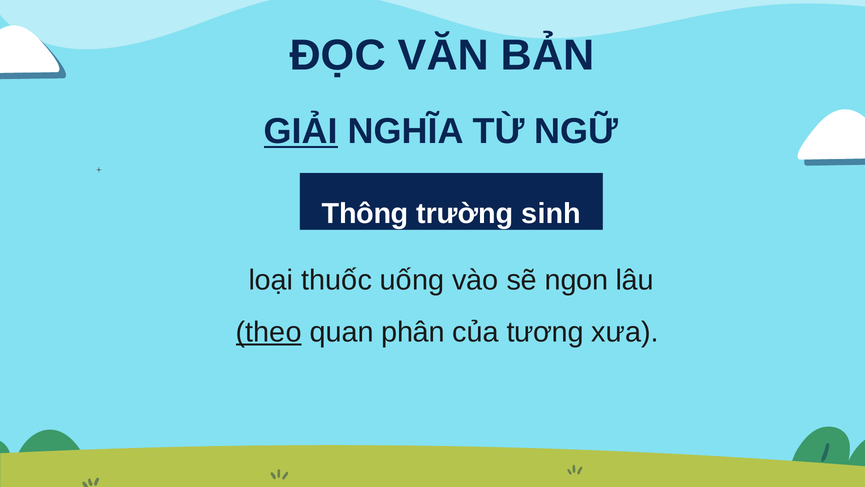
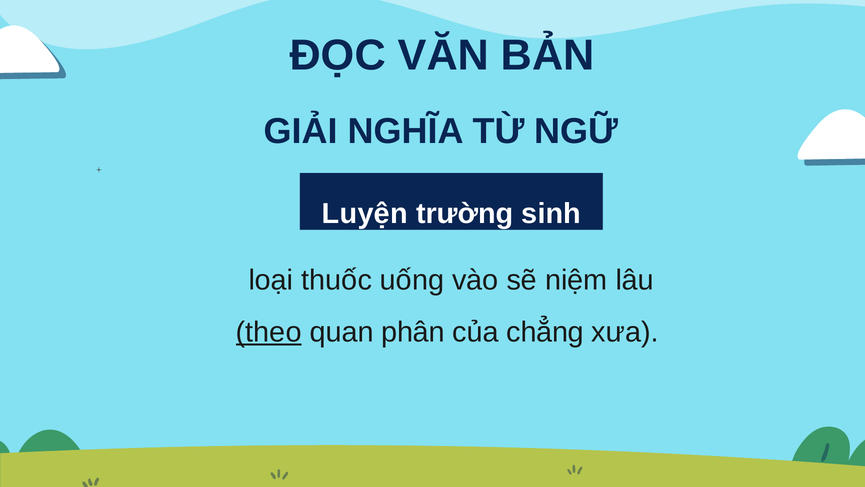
GIẢI underline: present -> none (301, 131)
Thông: Thông -> Luyện (365, 214)
ngon: ngon -> niệm (576, 280)
tương: tương -> chẳng (545, 332)
